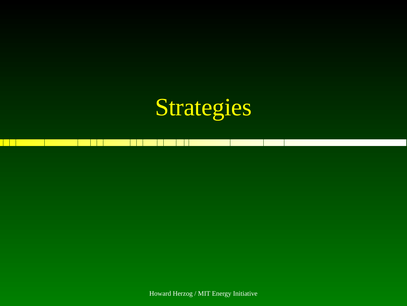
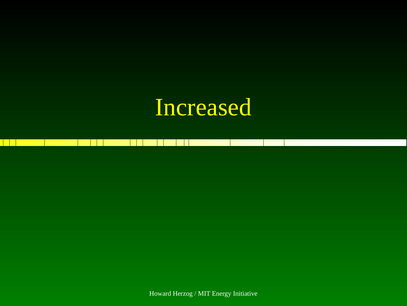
Strategies: Strategies -> Increased (203, 107)
